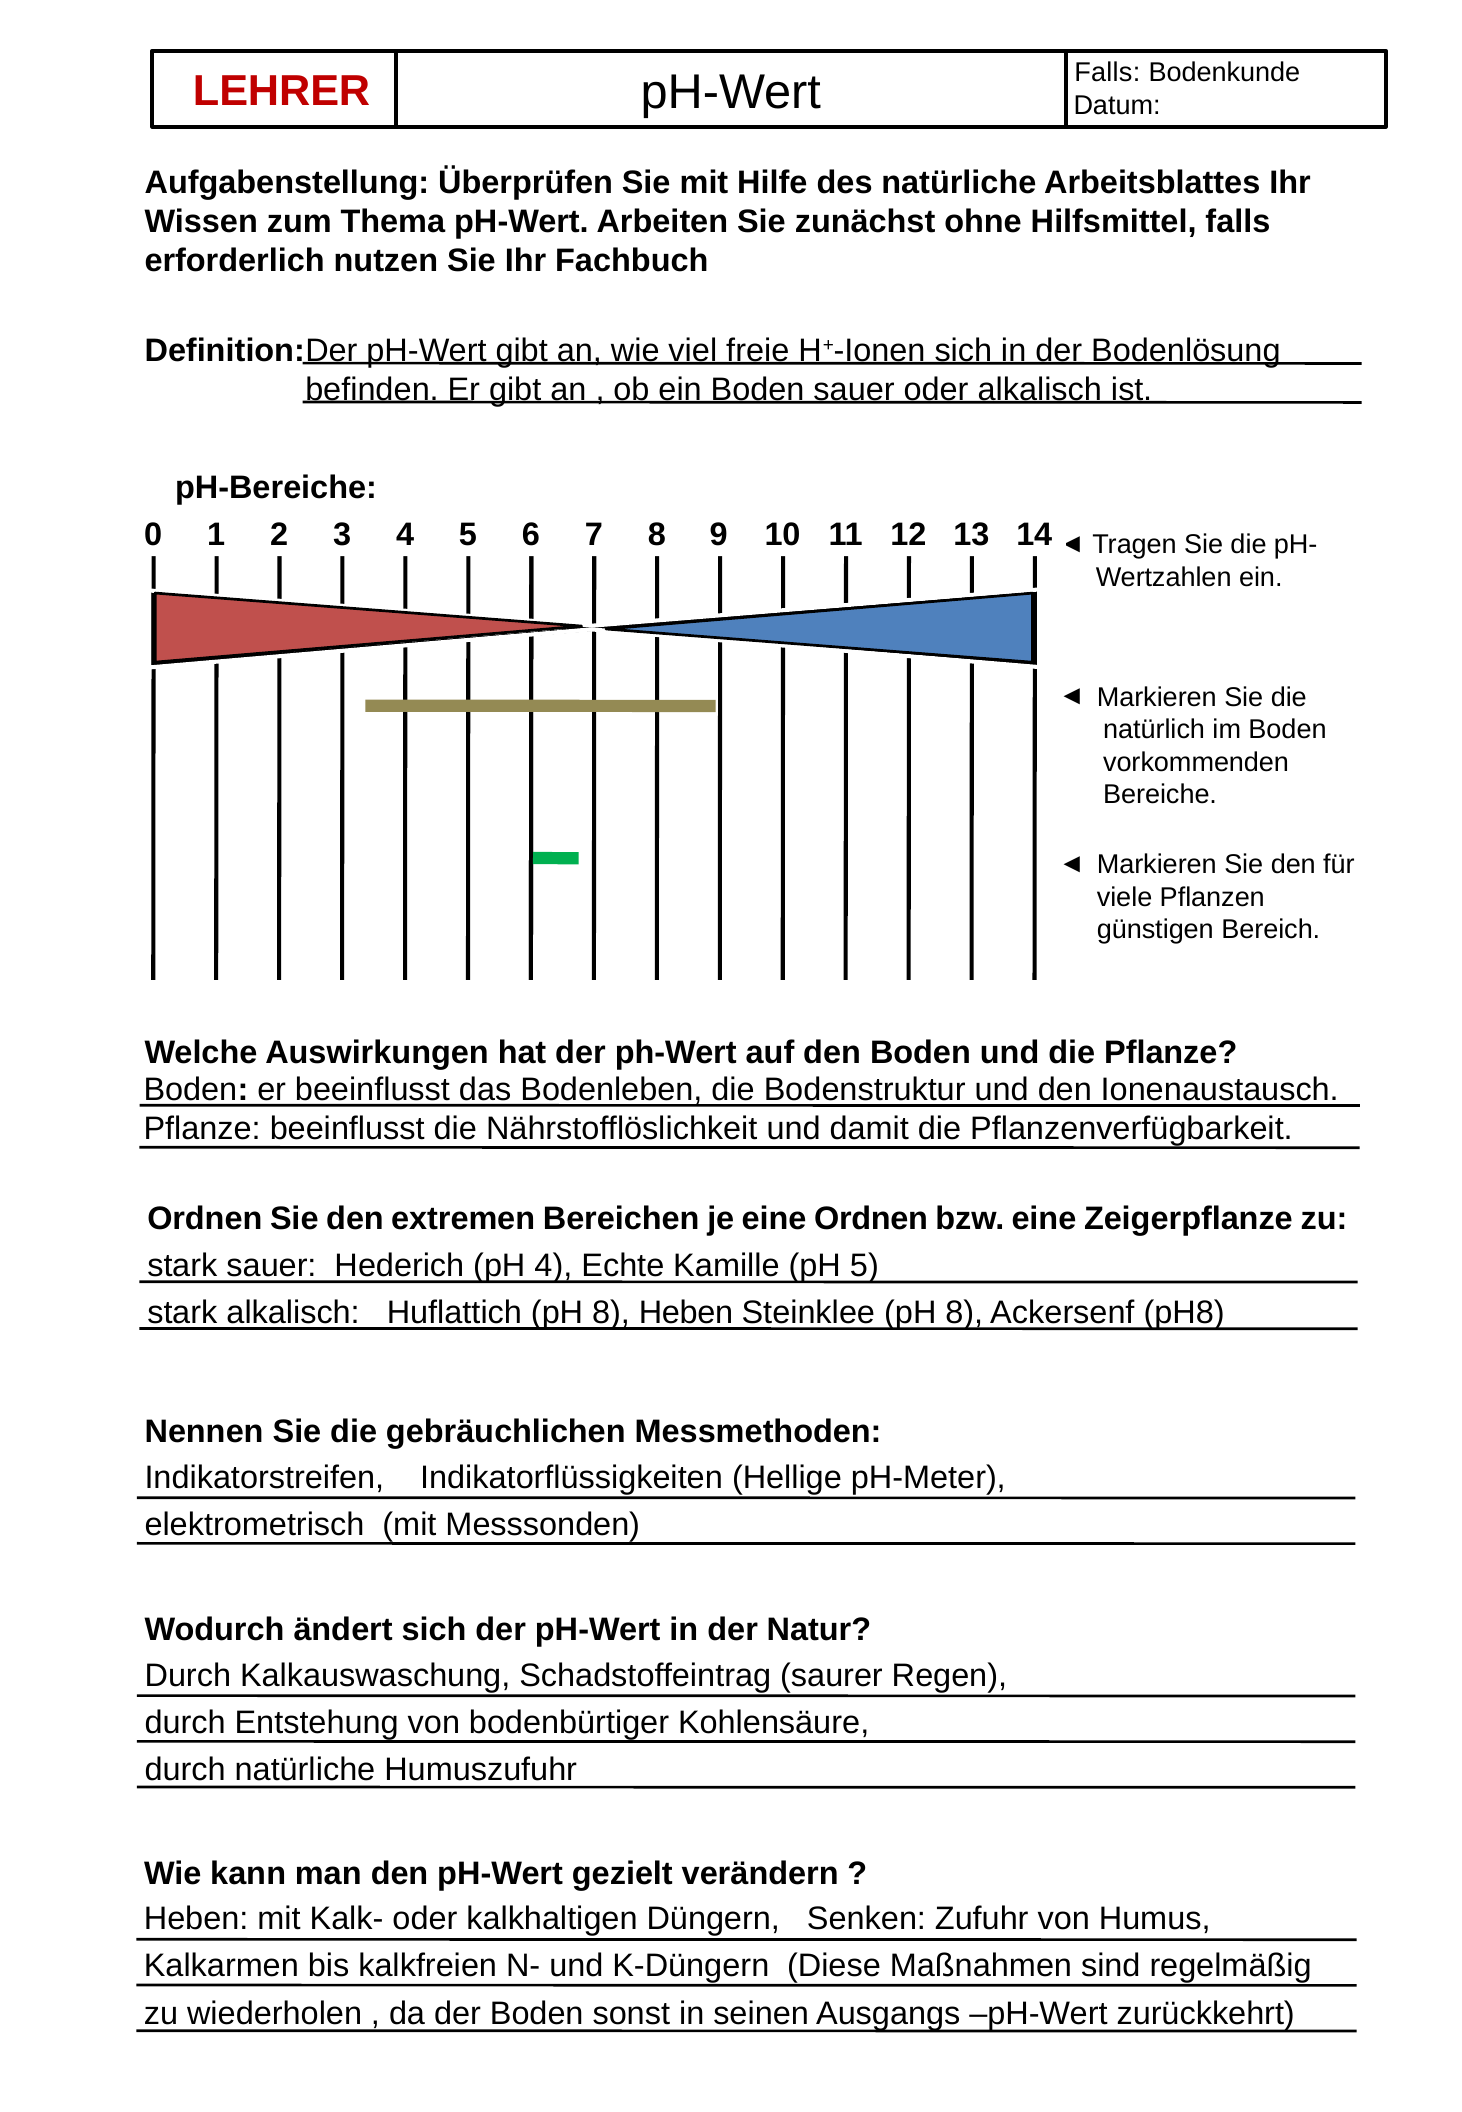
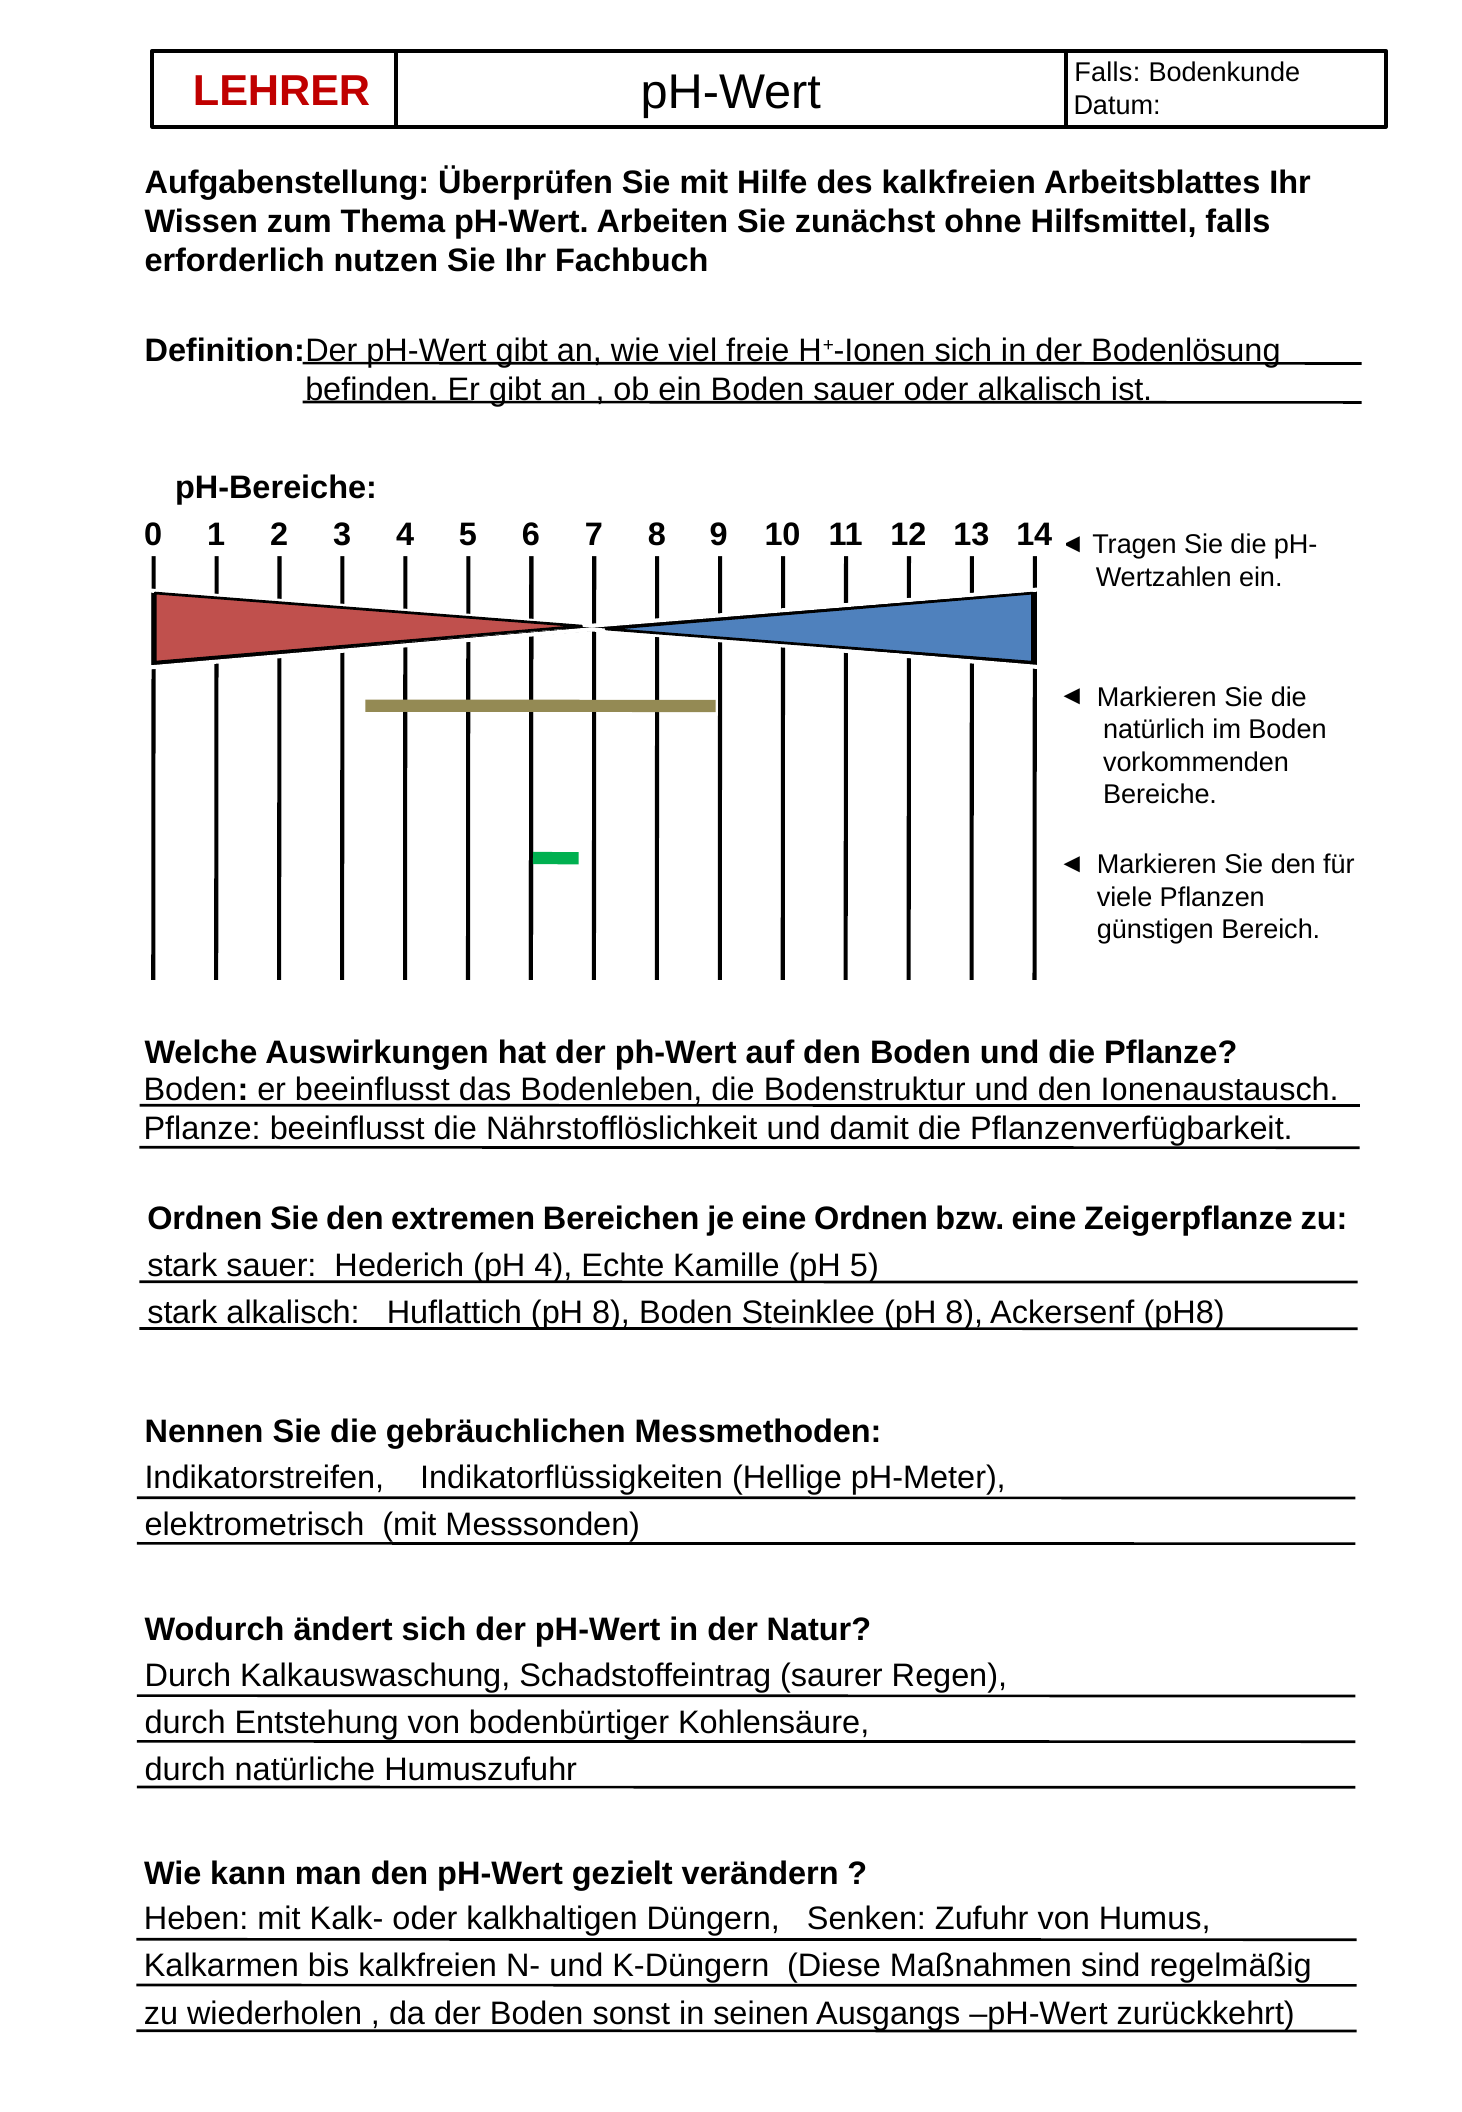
des natürliche: natürliche -> kalkfreien (959, 183)
8 Heben: Heben -> Boden (686, 1312)
